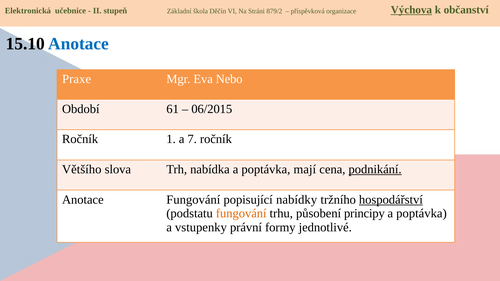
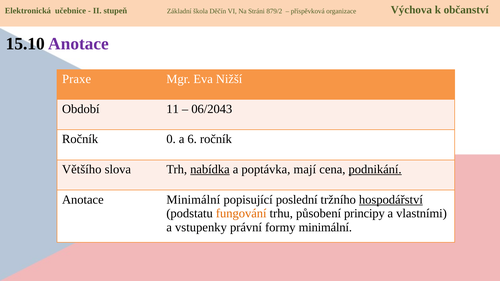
Výchova underline: present -> none (411, 10)
Anotace colour: blue -> purple (79, 44)
Nebo: Nebo -> Nižší (229, 79)
61: 61 -> 11 (173, 109)
06/2015: 06/2015 -> 06/2043 (212, 109)
1: 1 -> 0 (171, 139)
7: 7 -> 6 (192, 139)
nabídka underline: none -> present (210, 170)
Anotace Fungování: Fungování -> Minimální (193, 200)
nabídky: nabídky -> poslední (297, 200)
poptávka: poptávka -> vlastními (422, 214)
formy jednotlivé: jednotlivé -> minimální (325, 227)
